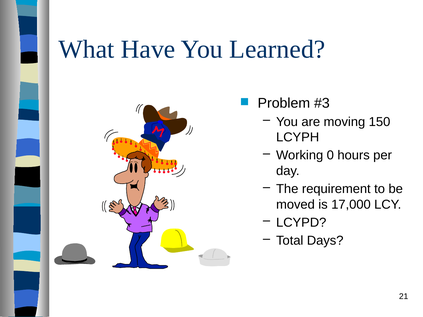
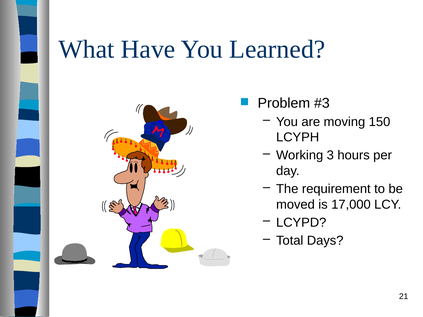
0: 0 -> 3 (330, 156)
